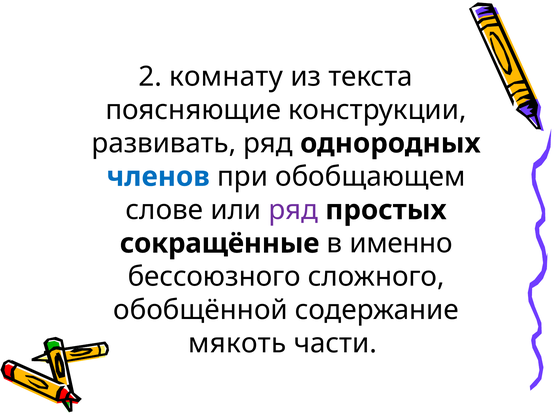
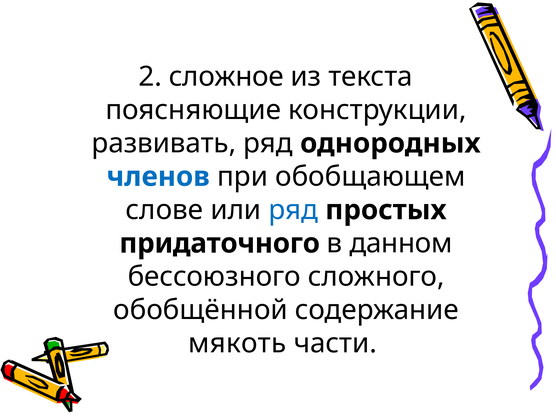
комнату: комнату -> сложное (226, 77)
ряд colour: purple -> blue (293, 210)
сокращённые: сокращённые -> придаточного (220, 243)
именно: именно -> данном (401, 243)
